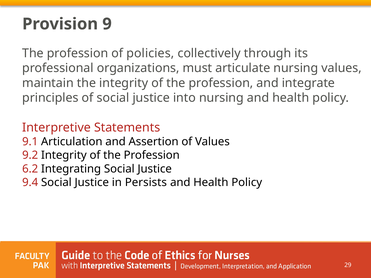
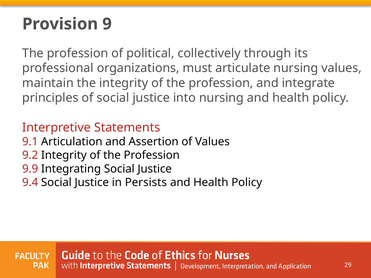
policies: policies -> political (150, 53)
6.2: 6.2 -> 9.9 (30, 169)
